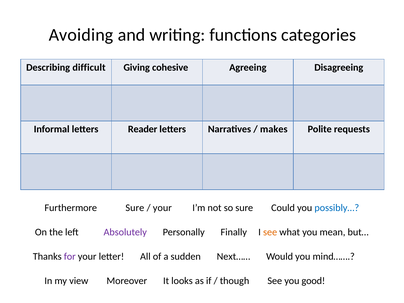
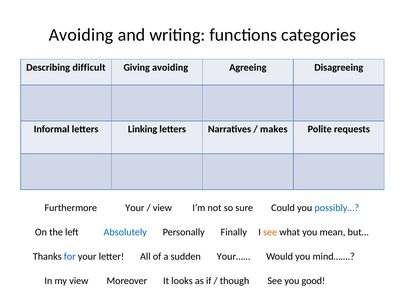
Giving cohesive: cohesive -> avoiding (170, 68)
Reader: Reader -> Linking (143, 129)
Furthermore Sure: Sure -> Your (135, 208)
your: your -> view (162, 208)
Absolutely colour: purple -> blue (125, 232)
for colour: purple -> blue (70, 256)
Next……: Next…… -> Your…… (233, 256)
